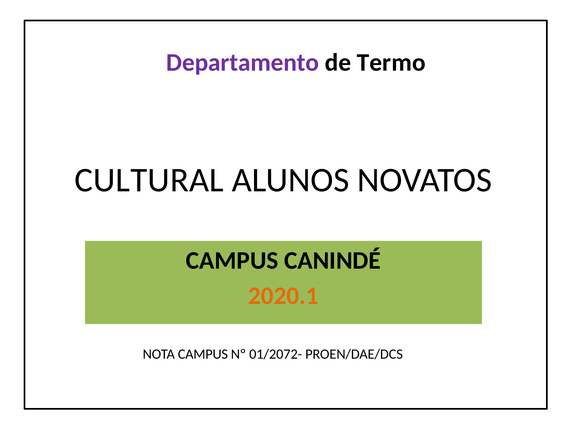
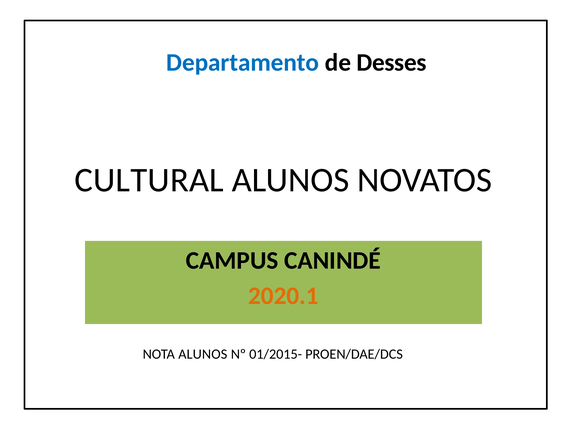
Departamento colour: purple -> blue (243, 63)
Termo: Termo -> Desses (391, 63)
NOTA CAMPUS: CAMPUS -> ALUNOS (203, 354)
01/2072-: 01/2072- -> 01/2015- (276, 354)
